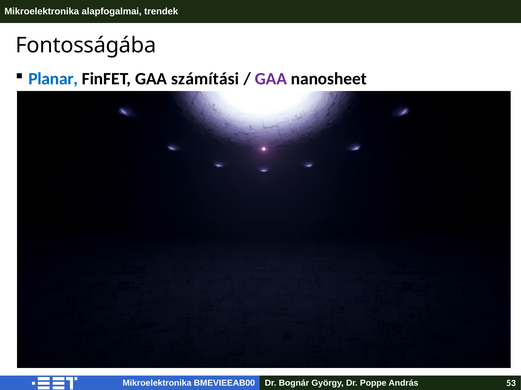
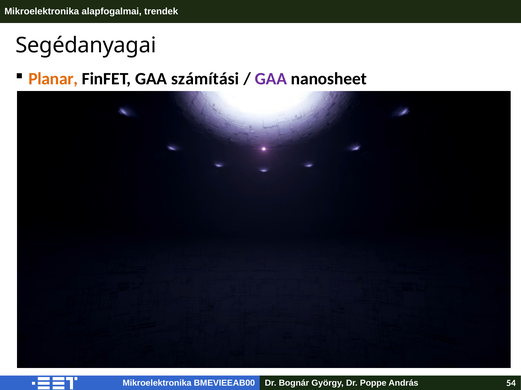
Fontosságába: Fontosságába -> Segédanyagai (86, 45)
Planar colour: blue -> orange (53, 79)
53: 53 -> 54 (511, 384)
